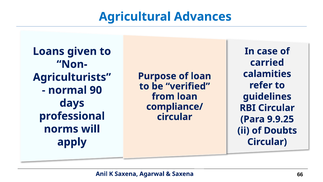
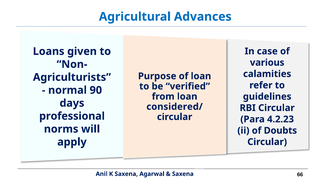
carried: carried -> various (267, 62)
compliance/: compliance/ -> considered/ (175, 107)
9.9.25: 9.9.25 -> 4.2.23 (280, 119)
